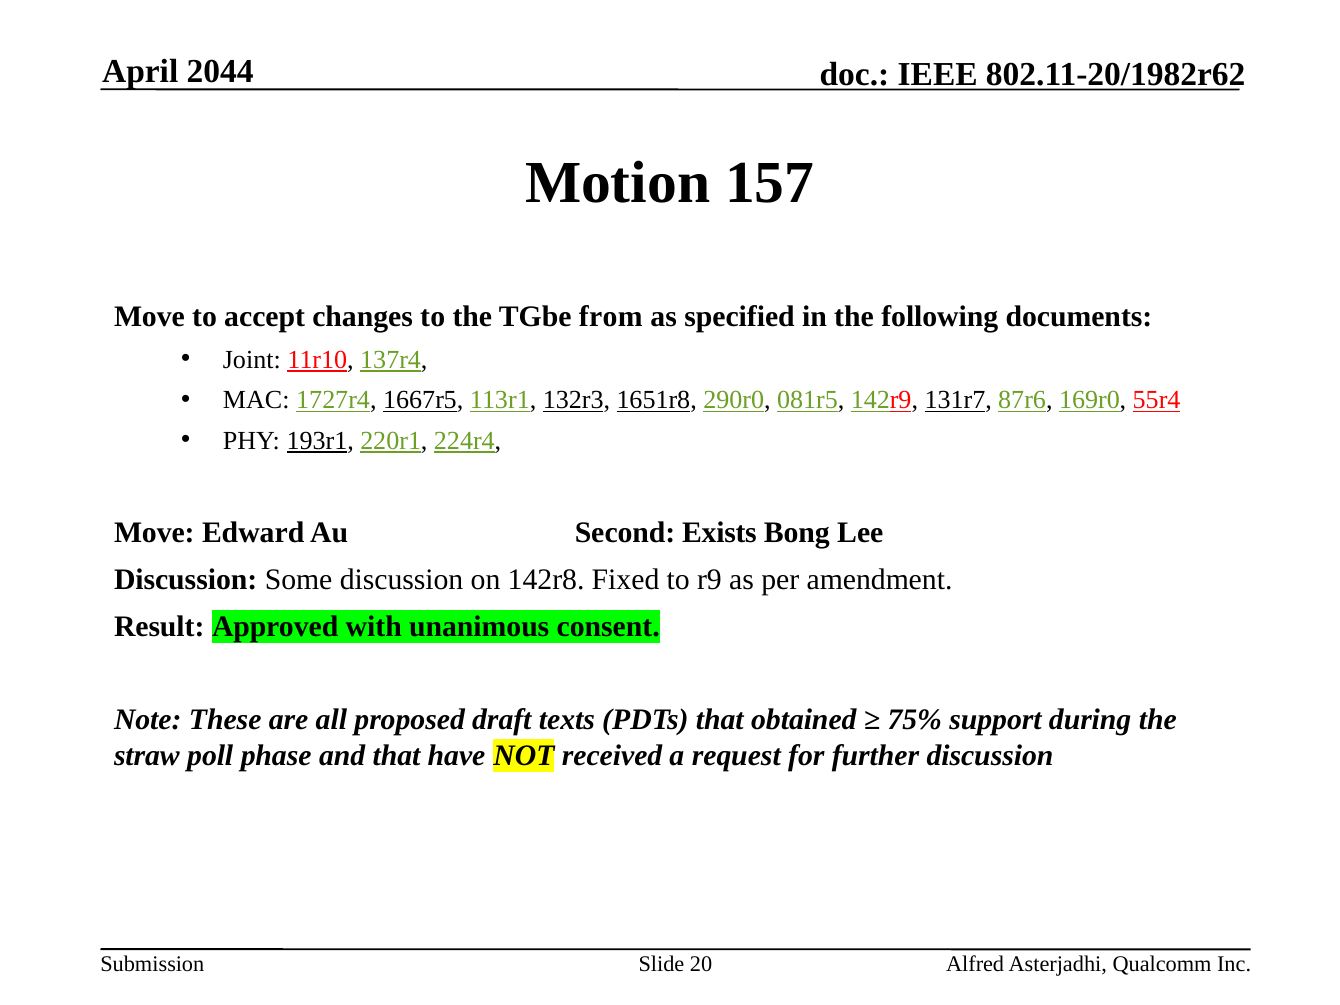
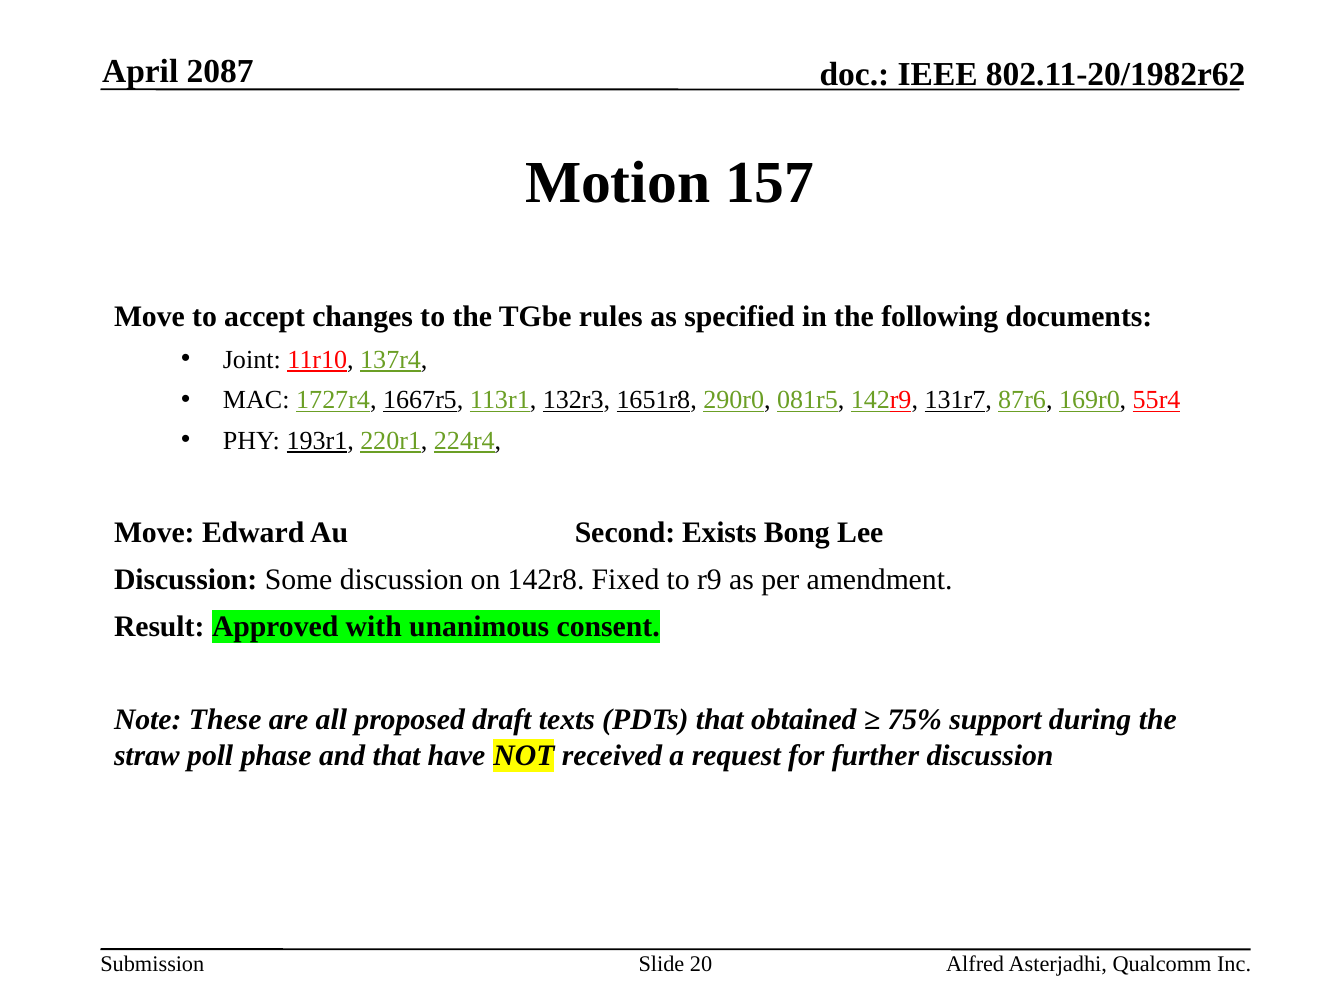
2044: 2044 -> 2087 (220, 71)
from: from -> rules (611, 317)
